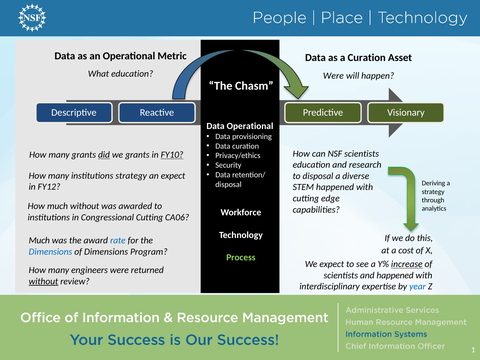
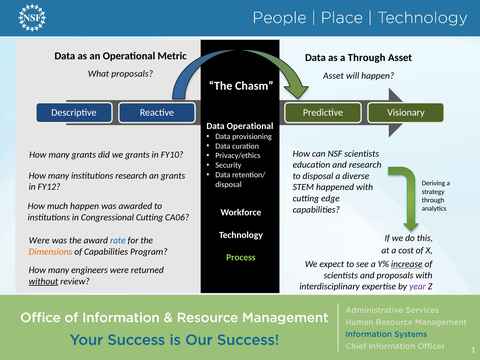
a Curation: Curation -> Through (367, 58)
What education: education -> proposals (132, 74)
Were: Were -> Asset (333, 76)
did underline: present -> none (104, 155)
FY10 underline: present -> none (172, 155)
institutions strategy: strategy -> research (131, 176)
an expect: expect -> grants (173, 176)
much without: without -> happen (85, 206)
Much: Much -> Were (39, 241)
Dimensions colour: blue -> orange (50, 252)
of Dimensions: Dimensions -> Capabilities (106, 252)
and happened: happened -> proposals (395, 275)
year colour: blue -> purple (418, 287)
